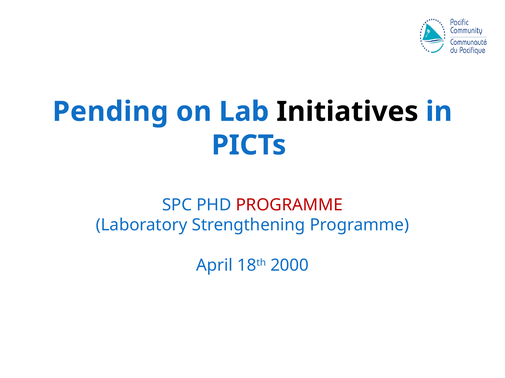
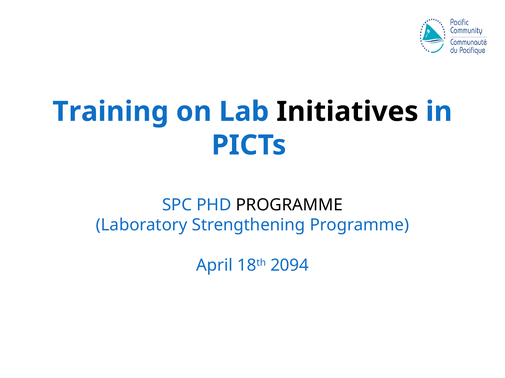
Pending: Pending -> Training (111, 112)
PROGRAMME colour: red -> black (289, 205)
2000: 2000 -> 2094 (290, 266)
